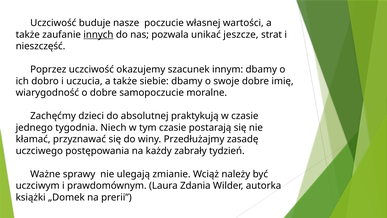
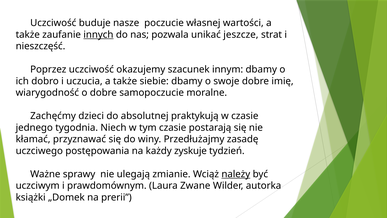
zabrały: zabrały -> zyskuje (190, 151)
należy underline: none -> present (236, 174)
Zdania: Zdania -> Zwane (195, 185)
